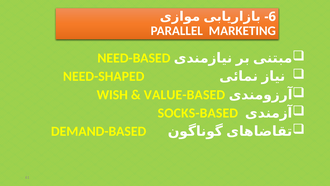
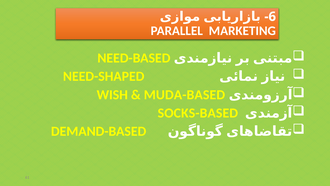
VALUE-BASED: VALUE-BASED -> MUDA-BASED (184, 95)
